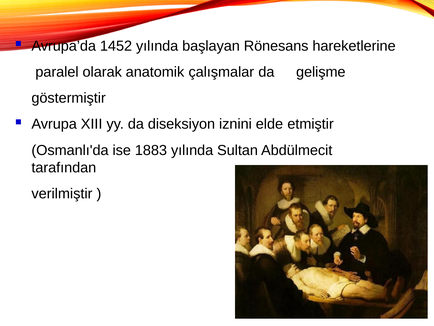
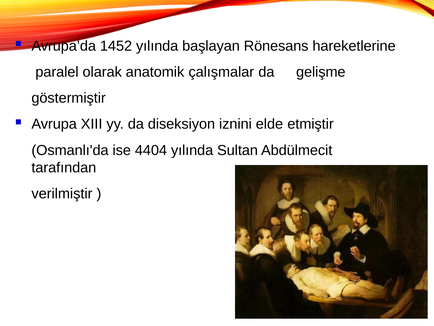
1883: 1883 -> 4404 (151, 150)
